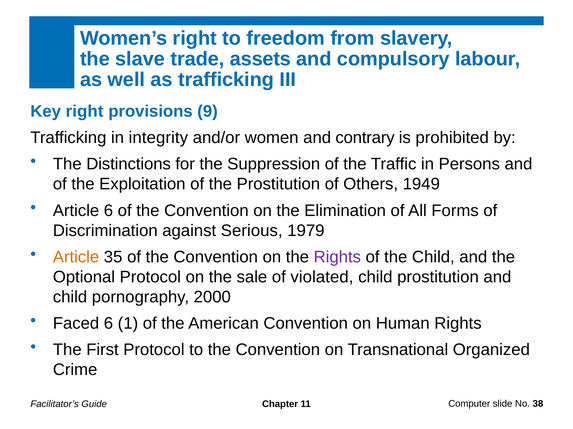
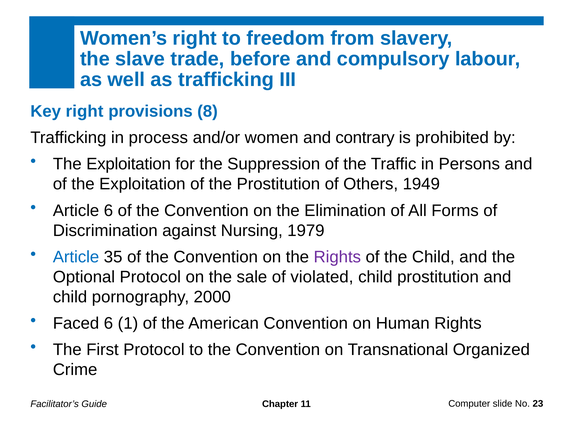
assets: assets -> before (260, 59)
9: 9 -> 8 (208, 112)
integrity: integrity -> process (158, 138)
Distinctions: Distinctions -> Exploitation (129, 164)
Serious: Serious -> Nursing (252, 231)
Article colour: orange -> blue (76, 257)
38: 38 -> 23 (538, 405)
